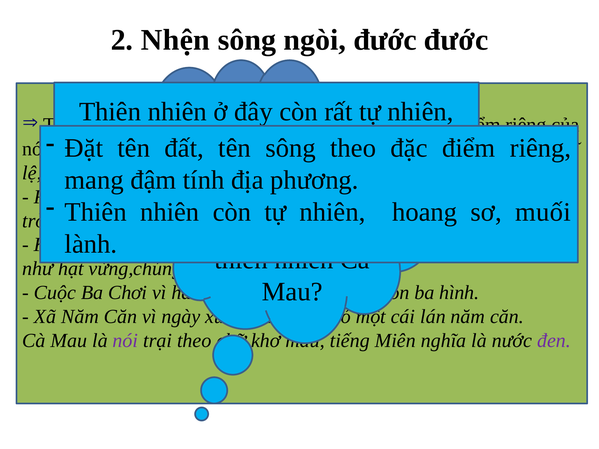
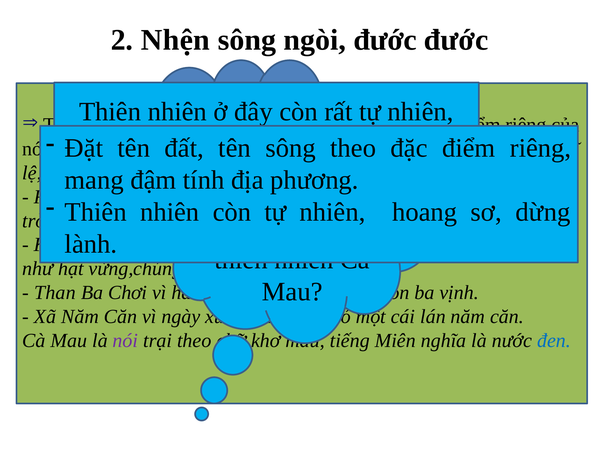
muối: muối -> dừng (543, 212)
Cuộc: Cuộc -> Than (55, 293)
hình: hình -> vịnh (459, 293)
đen colour: purple -> blue (554, 341)
